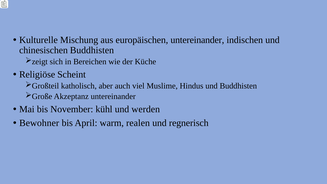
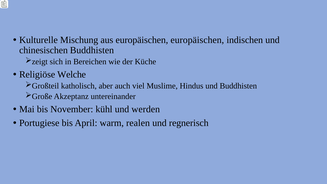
europäischen untereinander: untereinander -> europäischen (197, 40)
Scheint: Scheint -> Welche (72, 75)
Bewohner: Bewohner -> Portugiese (39, 123)
